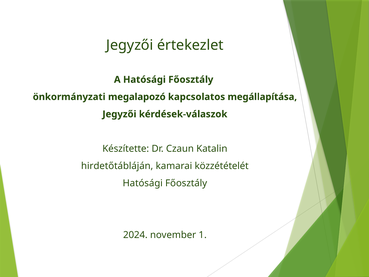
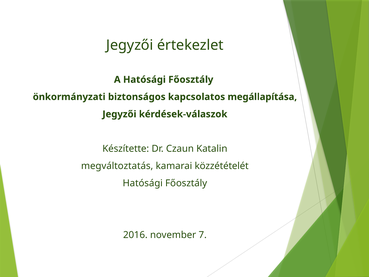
megalapozó: megalapozó -> biztonságos (137, 97)
hirdetőtábláján: hirdetőtábláján -> megváltoztatás (117, 166)
2024: 2024 -> 2016 (135, 235)
1: 1 -> 7 (203, 235)
